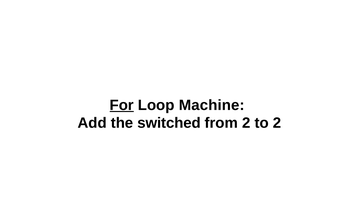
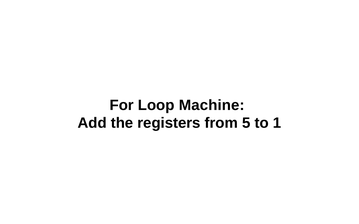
For underline: present -> none (122, 105)
switched: switched -> registers (169, 123)
from 2: 2 -> 5 (246, 123)
to 2: 2 -> 1 (277, 123)
